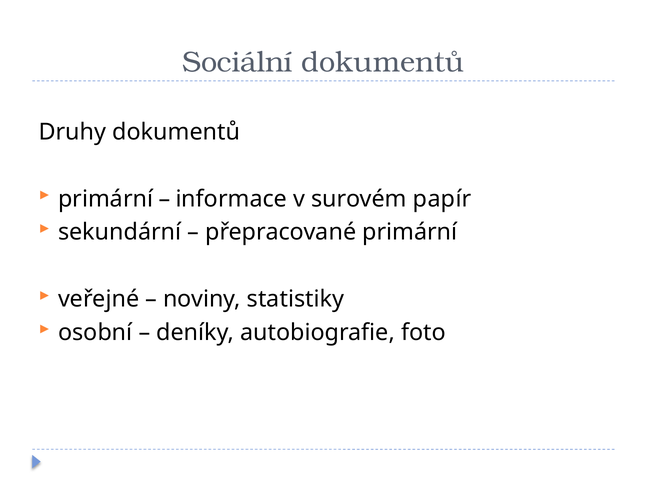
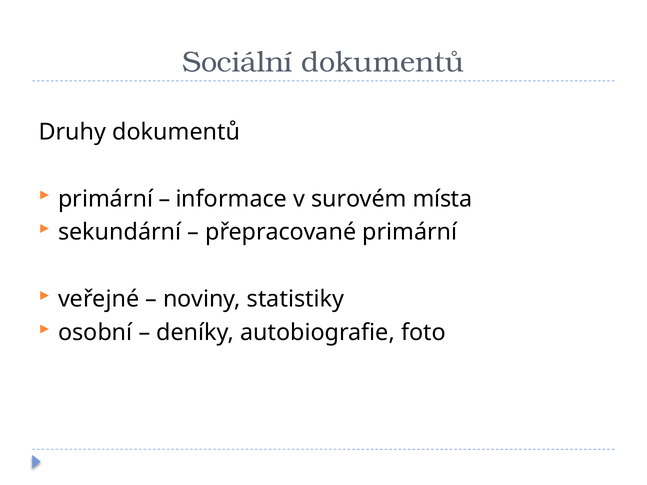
papír: papír -> místa (442, 199)
